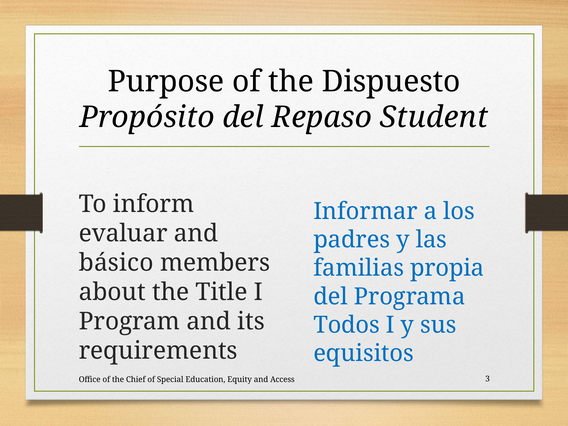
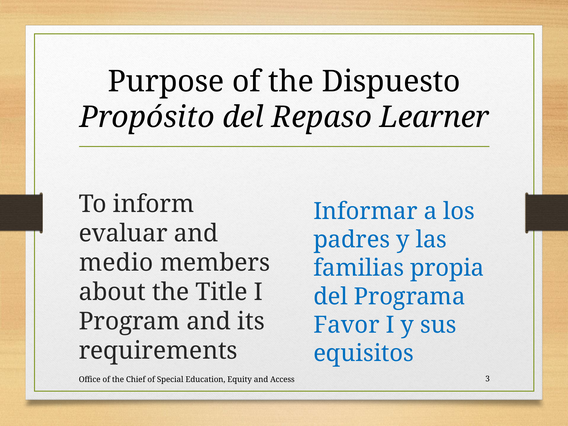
Student: Student -> Learner (434, 117)
básico: básico -> medio (116, 263)
Todos: Todos -> Favor (346, 325)
